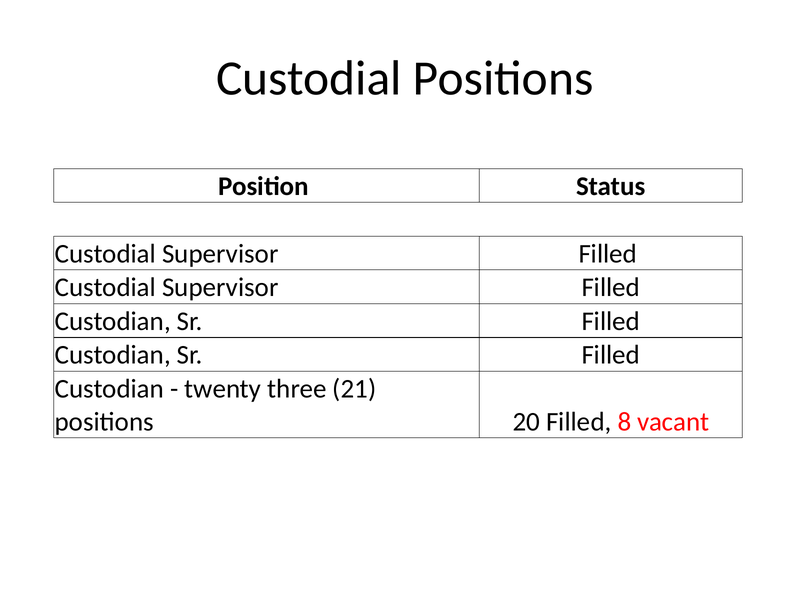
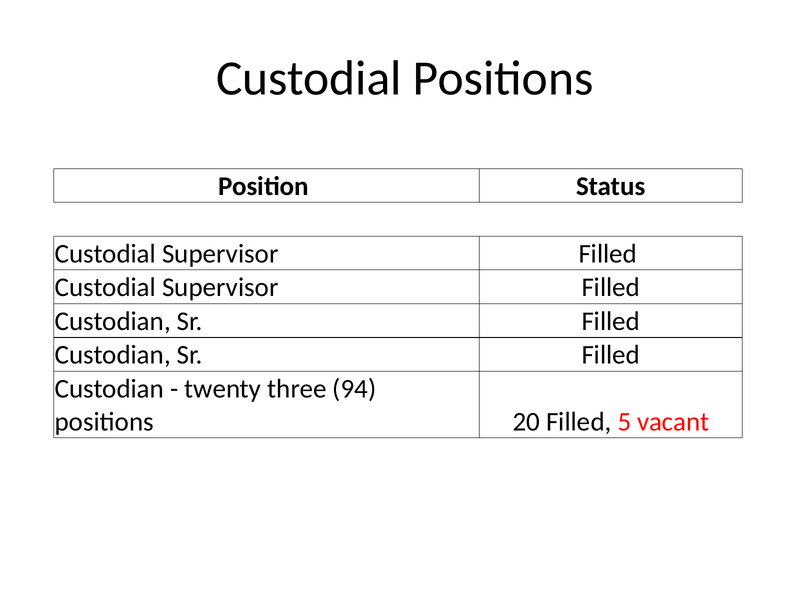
21: 21 -> 94 (354, 389)
8: 8 -> 5 (624, 422)
